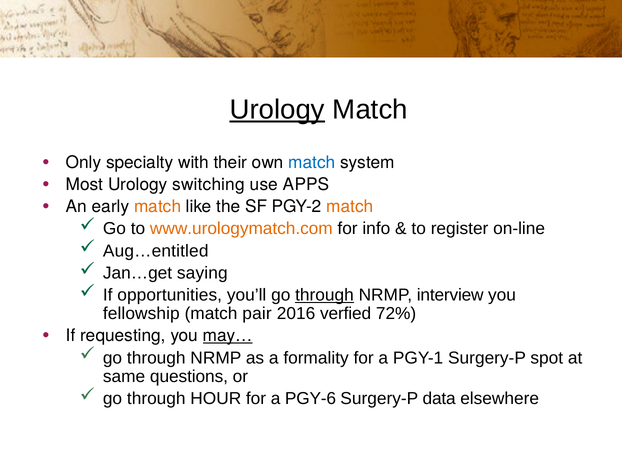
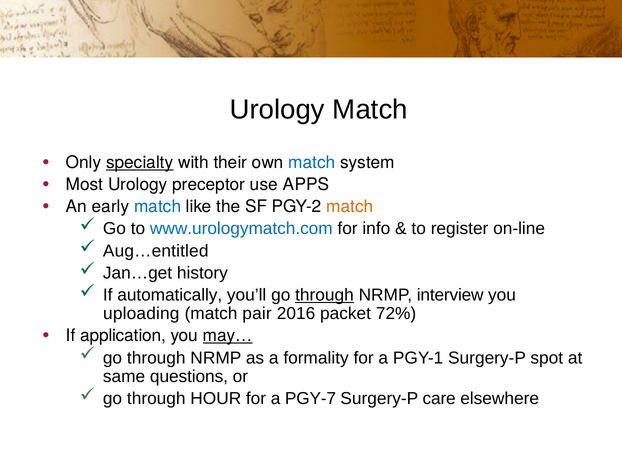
Urology underline: present -> none (277, 110)
specialty underline: none -> present (140, 163)
switching: switching -> preceptor (209, 185)
match colour: orange -> blue (158, 207)
www.urologymatch.com colour: orange -> blue (241, 229)
saying: saying -> history (202, 273)
opportunities: opportunities -> automatically (170, 295)
fellowship: fellowship -> uploading (141, 314)
verfied: verfied -> packet (346, 314)
requesting: requesting -> application (123, 336)
PGY-6: PGY-6 -> PGY-7 (311, 399)
data: data -> care (439, 399)
